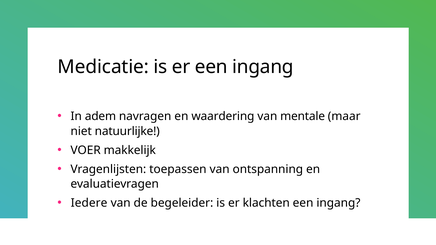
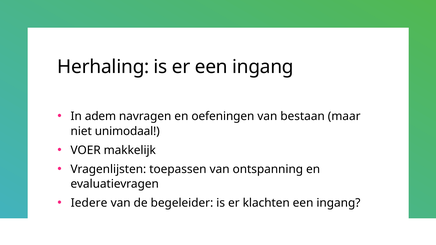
Medicatie: Medicatie -> Herhaling (103, 67)
waardering: waardering -> oefeningen (223, 117)
mentale: mentale -> bestaan (303, 117)
natuurlijke: natuurlijke -> unimodaal (127, 131)
